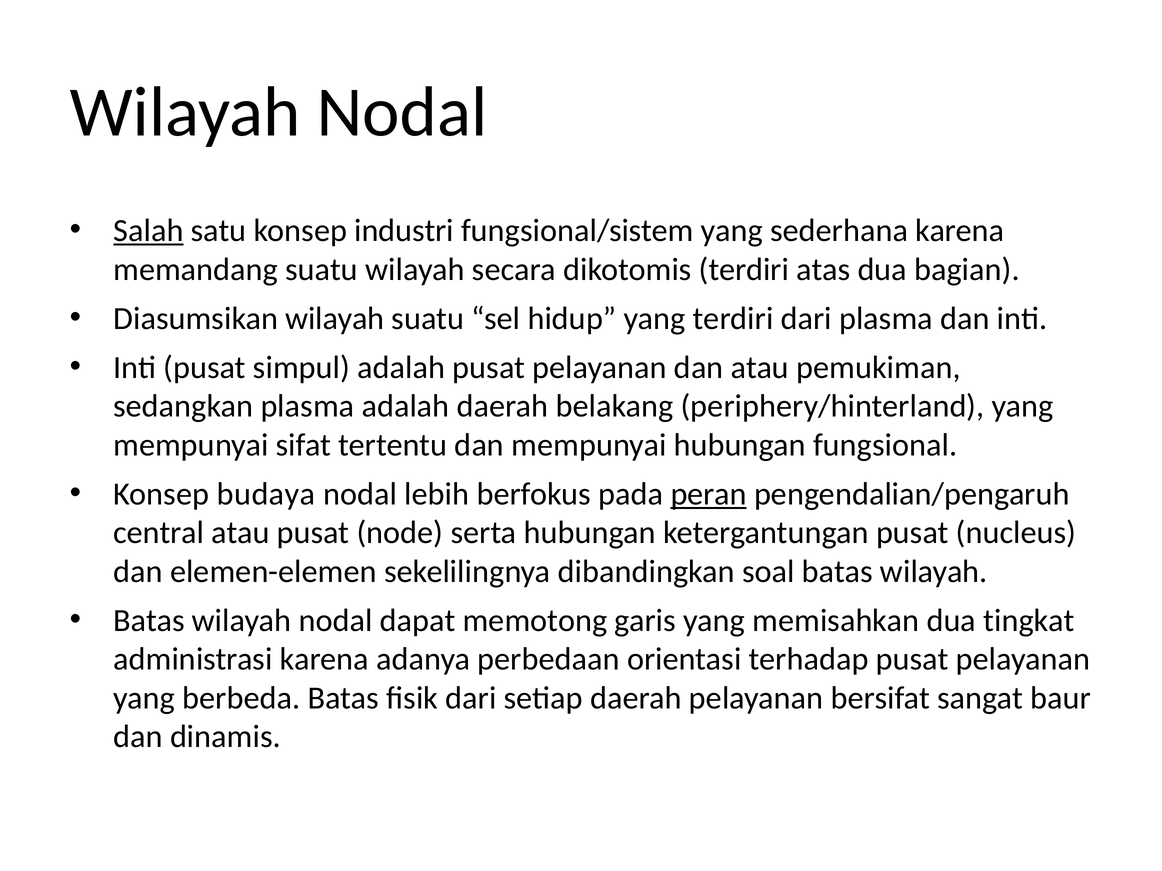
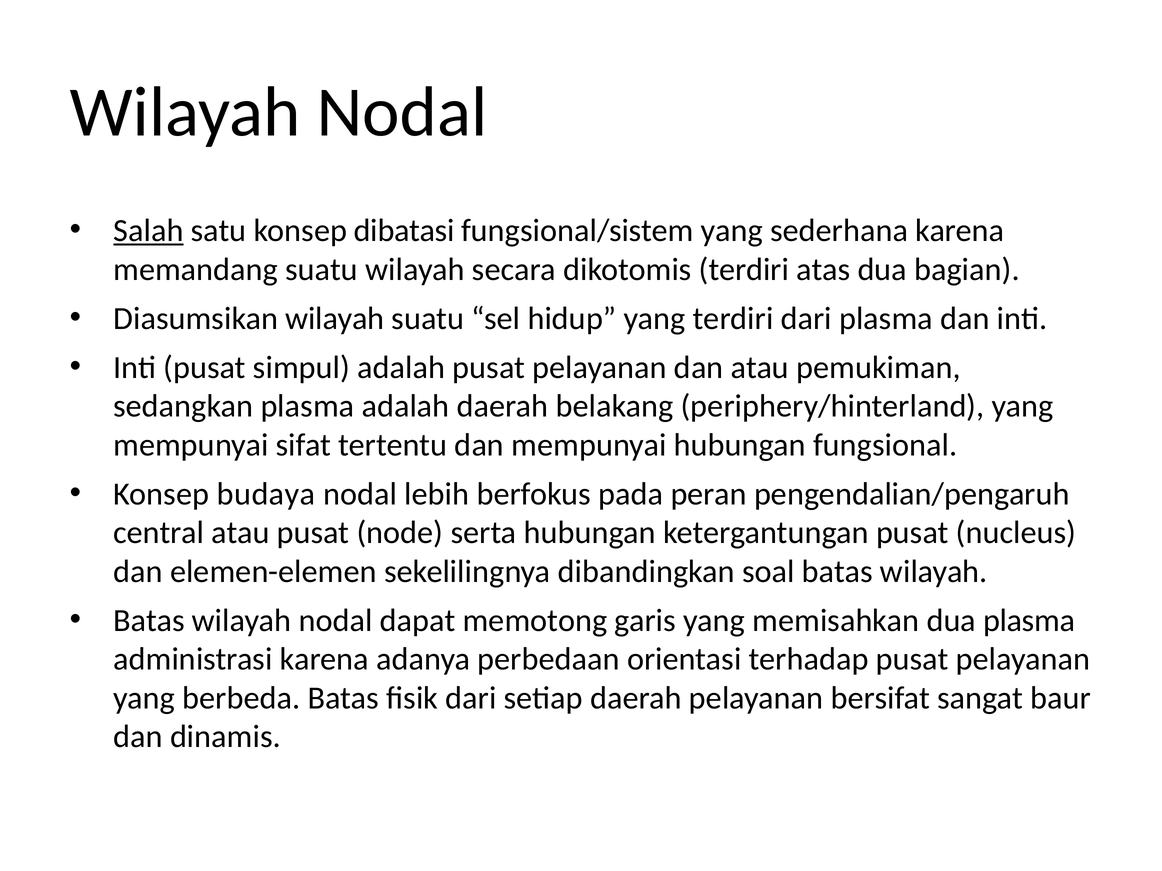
industri: industri -> dibatasi (404, 231)
peran underline: present -> none (709, 494)
dua tingkat: tingkat -> plasma (1029, 621)
